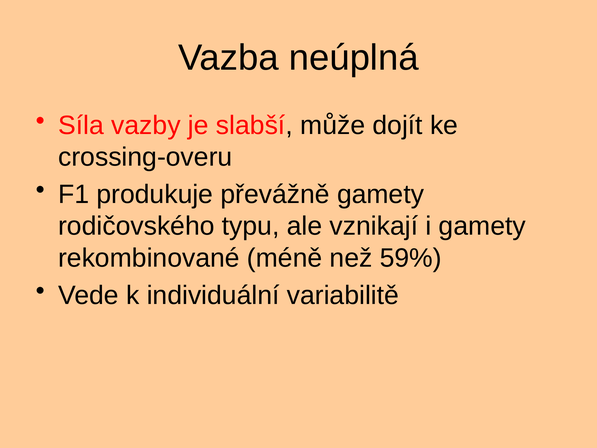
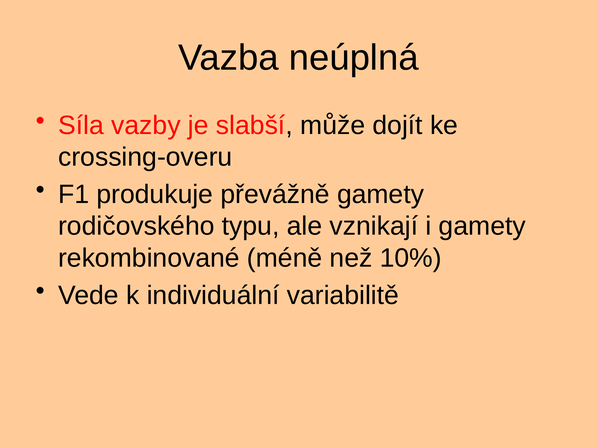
59%: 59% -> 10% (411, 258)
